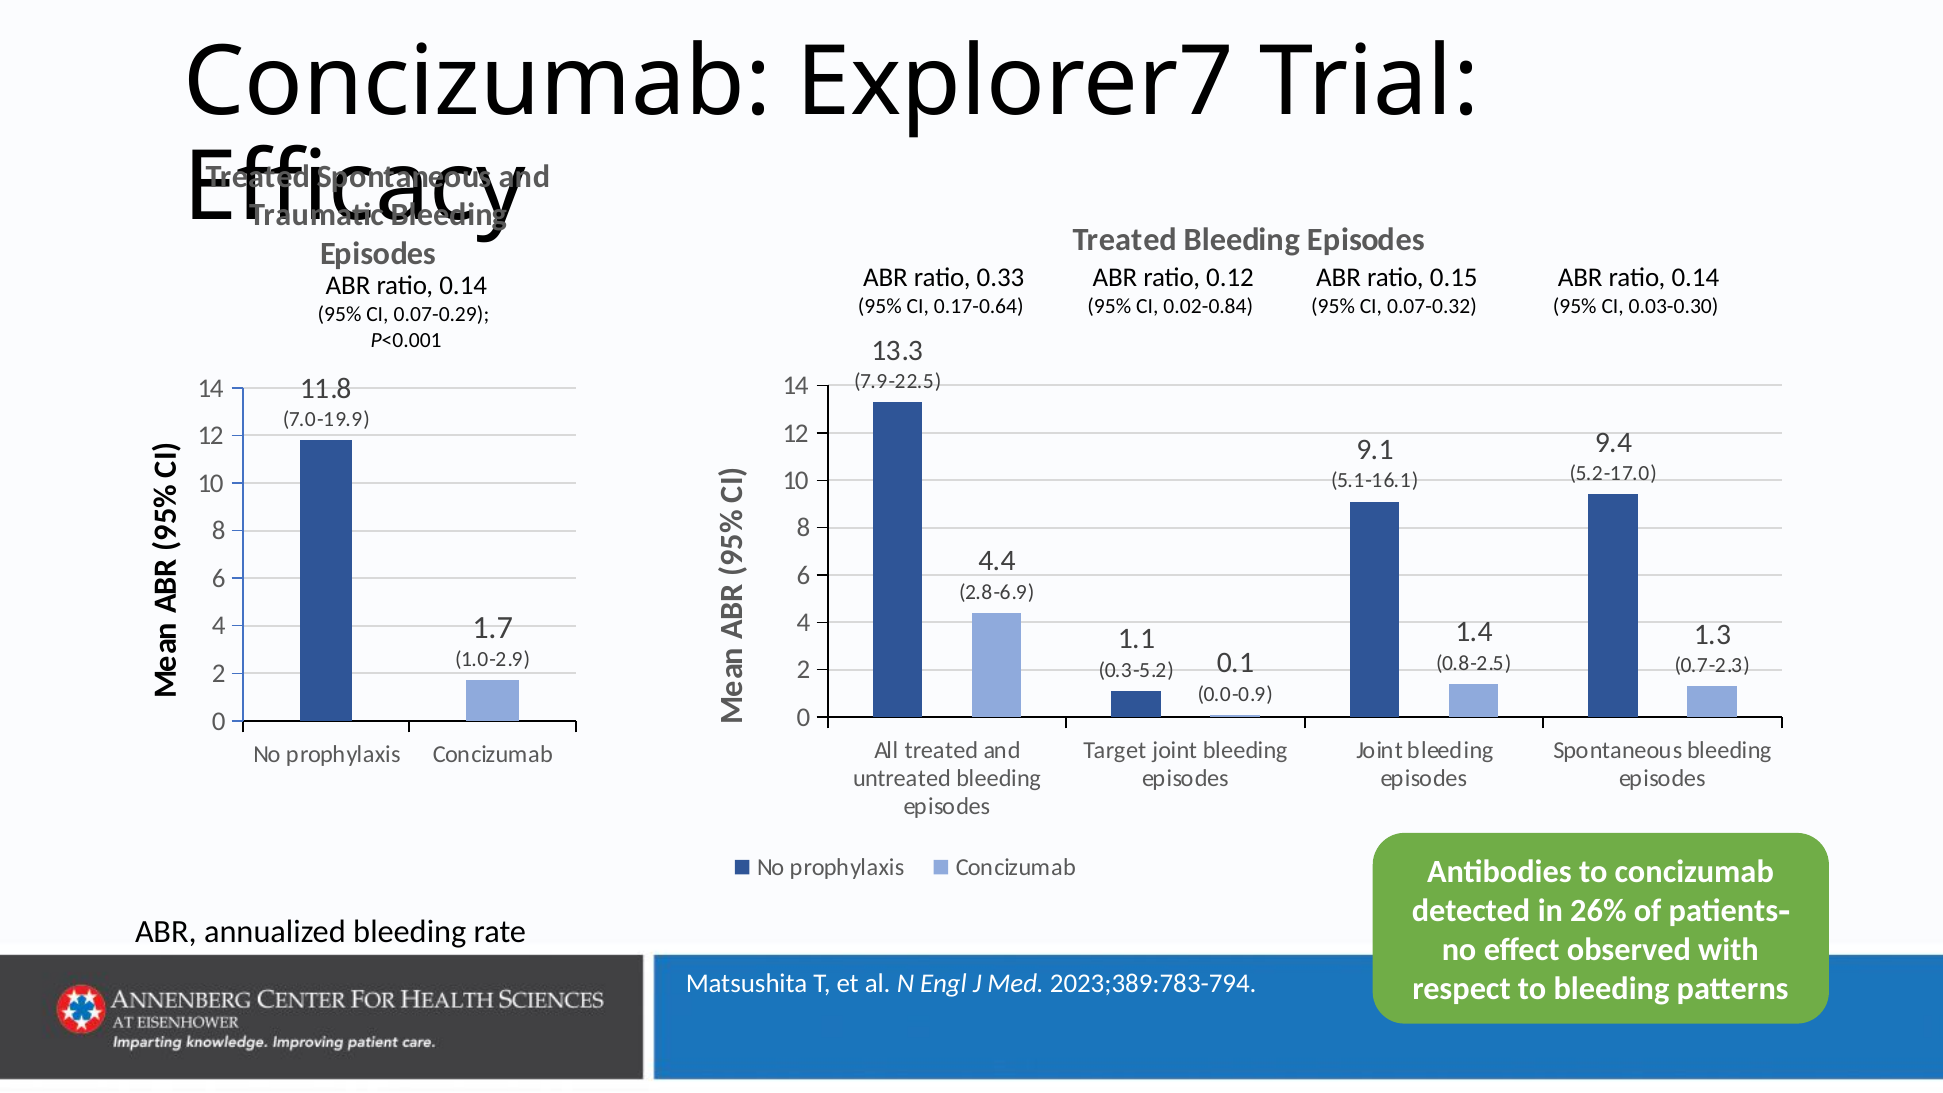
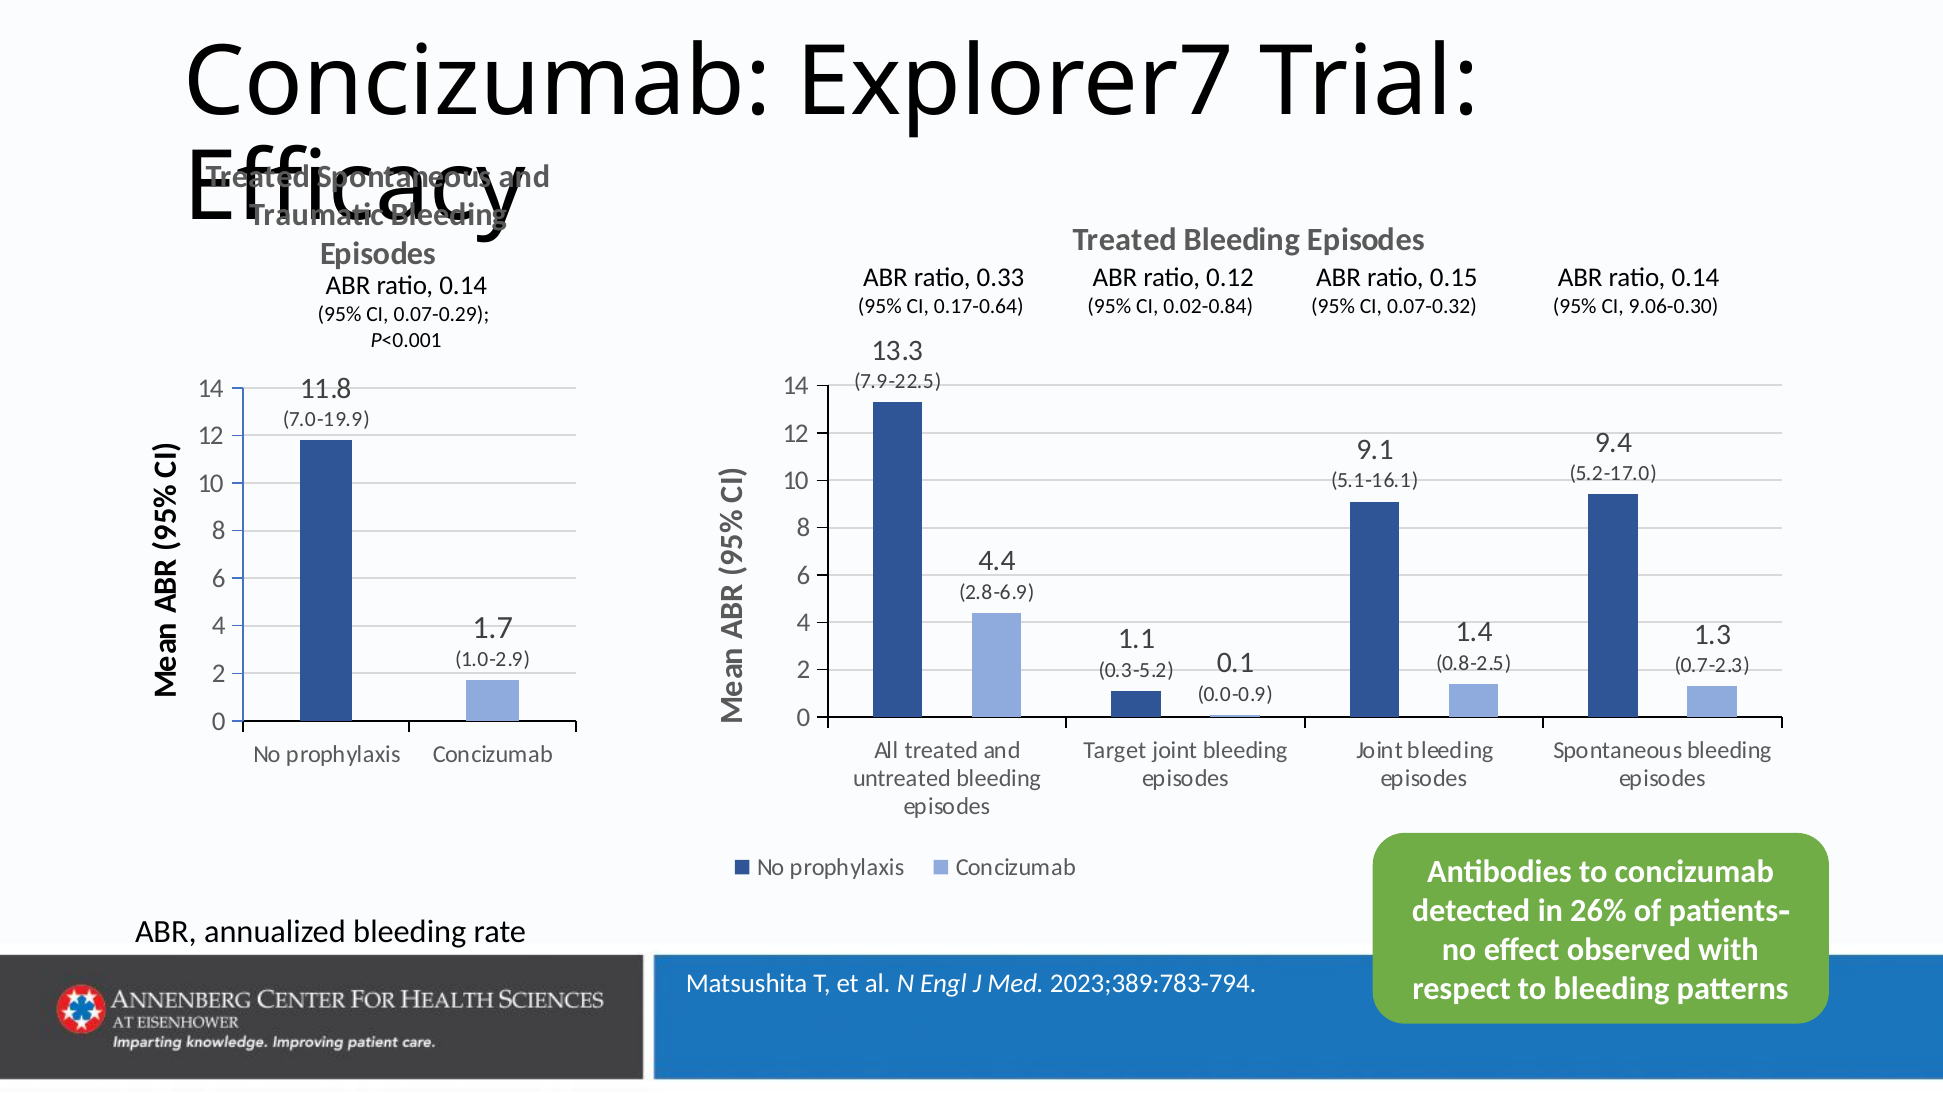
0.03-0.30: 0.03-0.30 -> 9.06-0.30 (1674, 307)
